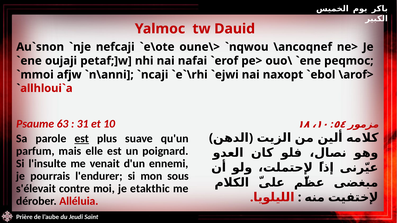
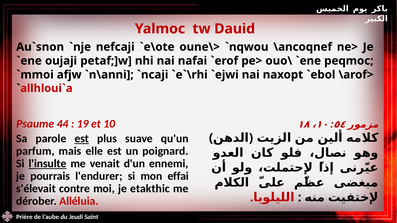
63: 63 -> 44 (63, 124)
31: 31 -> 19 (83, 124)
l'insulte underline: none -> present (48, 164)
sous: sous -> effai (178, 176)
